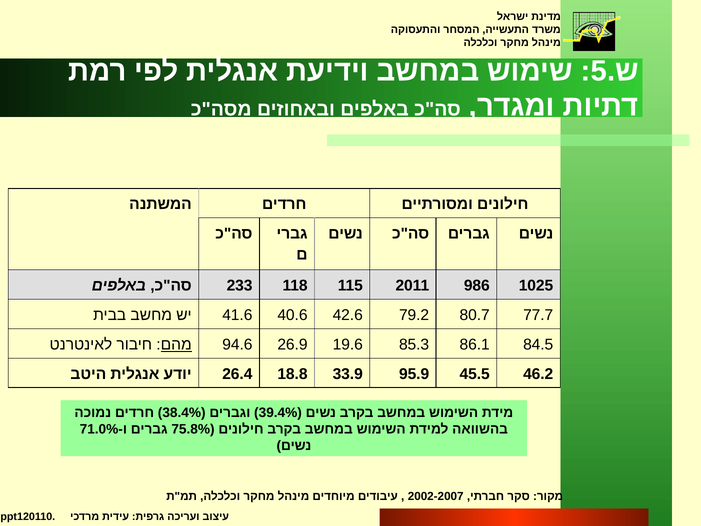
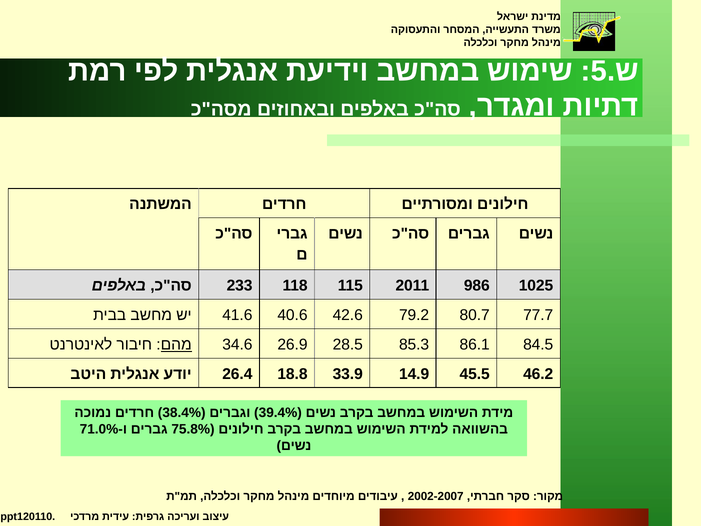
94.6: 94.6 -> 34.6 (237, 344)
19.6: 19.6 -> 28.5 (348, 344)
95.9: 95.9 -> 14.9 (414, 374)
